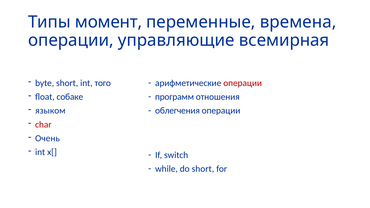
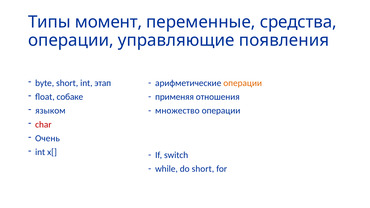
времена: времена -> средства (298, 22)
всемирная: всемирная -> появления (284, 40)
того: того -> этап (103, 83)
операции colour: red -> orange (243, 83)
программ: программ -> применяя (175, 97)
облегчения: облегчения -> множество (177, 111)
